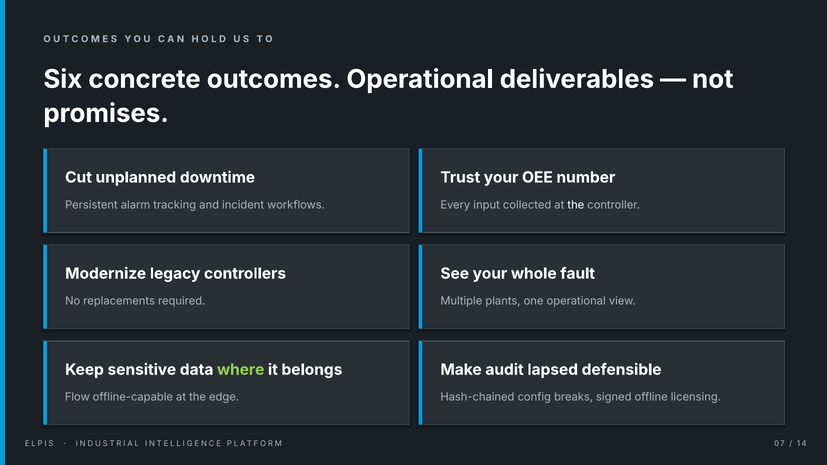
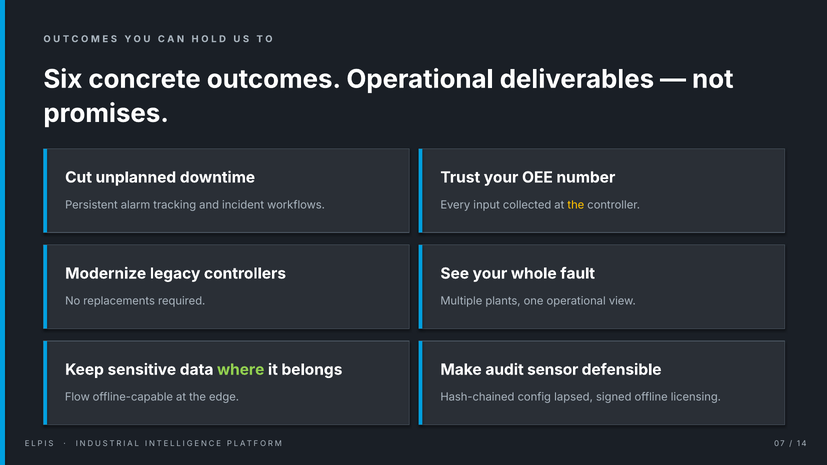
the colour: white -> yellow (576, 205)
lapsed: lapsed -> sensor (553, 370)
breaks: breaks -> lapsed (574, 397)
